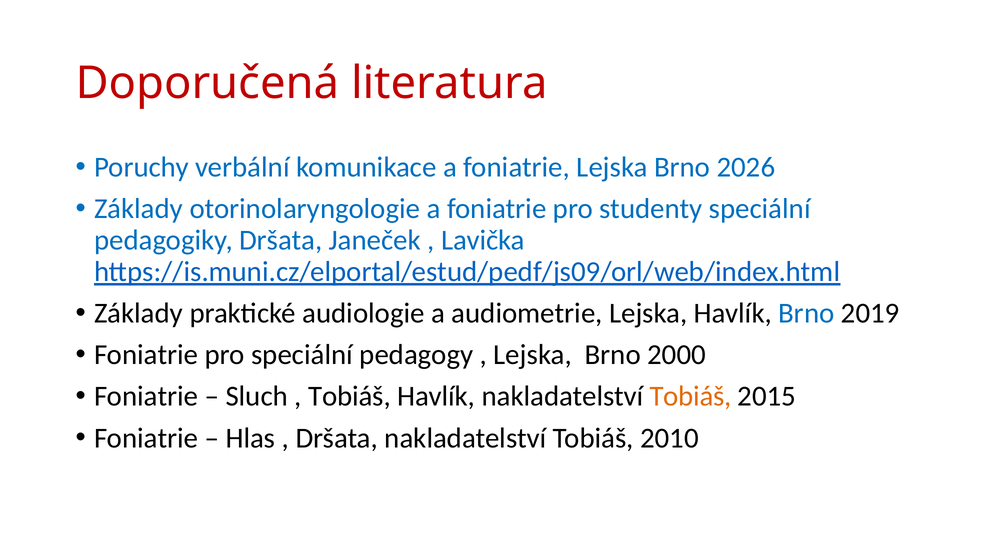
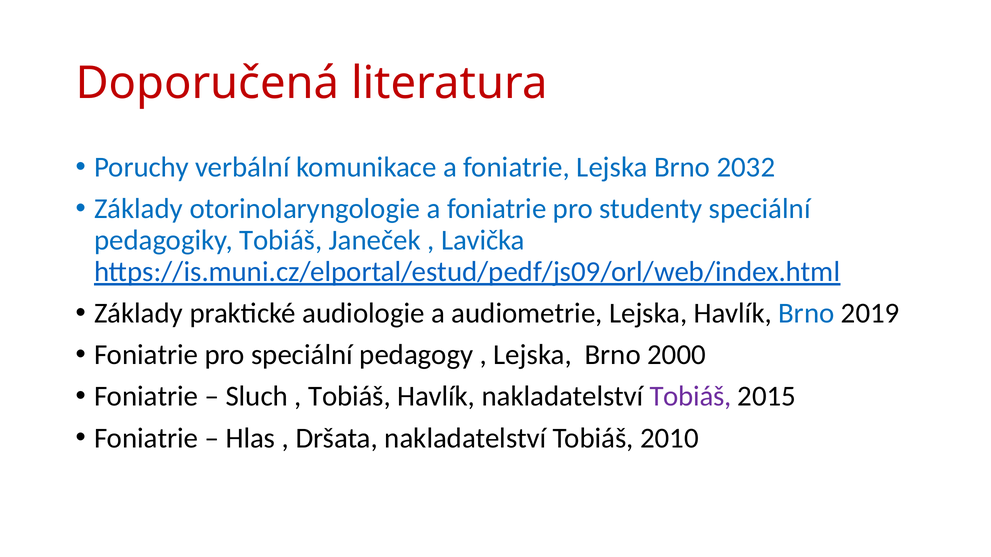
2026: 2026 -> 2032 (746, 168)
pedagogiky Dršata: Dršata -> Tobiáš (281, 240)
Tobiáš colour: orange -> purple (691, 397)
